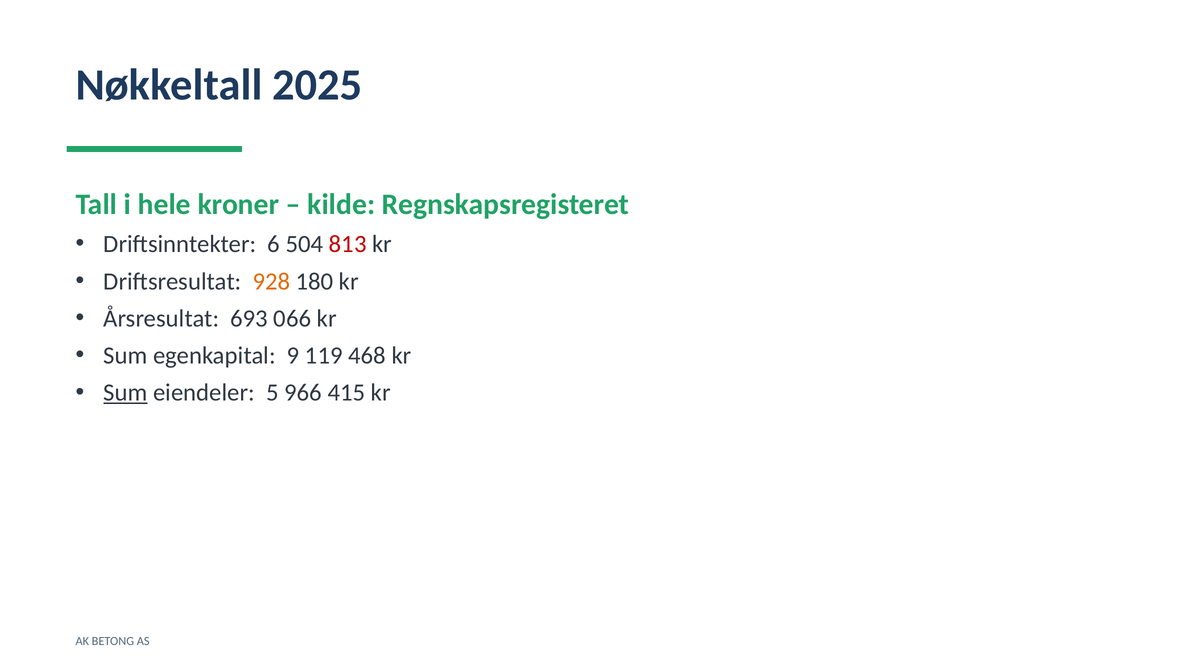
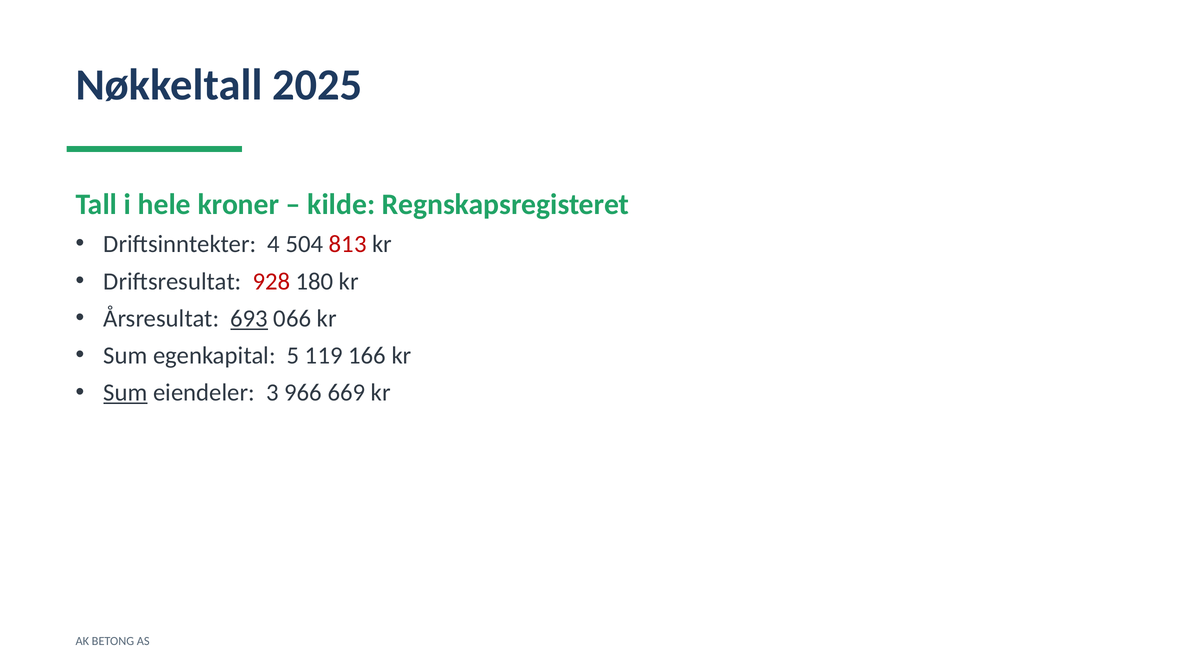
6: 6 -> 4 (274, 244)
928 colour: orange -> red (271, 281)
693 underline: none -> present (249, 318)
9: 9 -> 5 (293, 355)
468: 468 -> 166 (367, 355)
5: 5 -> 3 (272, 393)
415: 415 -> 669 (346, 393)
